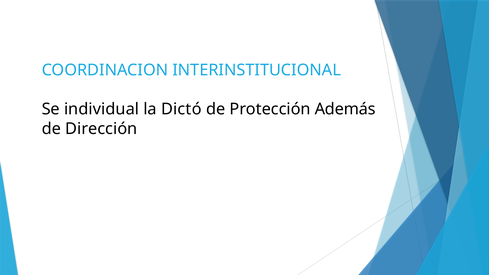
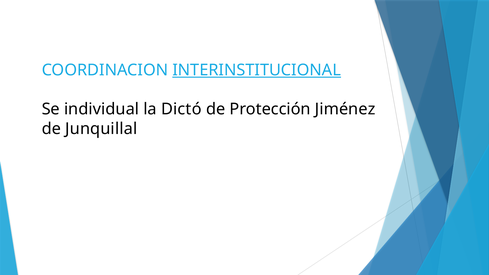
INTERINSTITUCIONAL underline: none -> present (257, 70)
Además: Además -> Jiménez (345, 109)
Dirección: Dirección -> Junquillal (101, 129)
